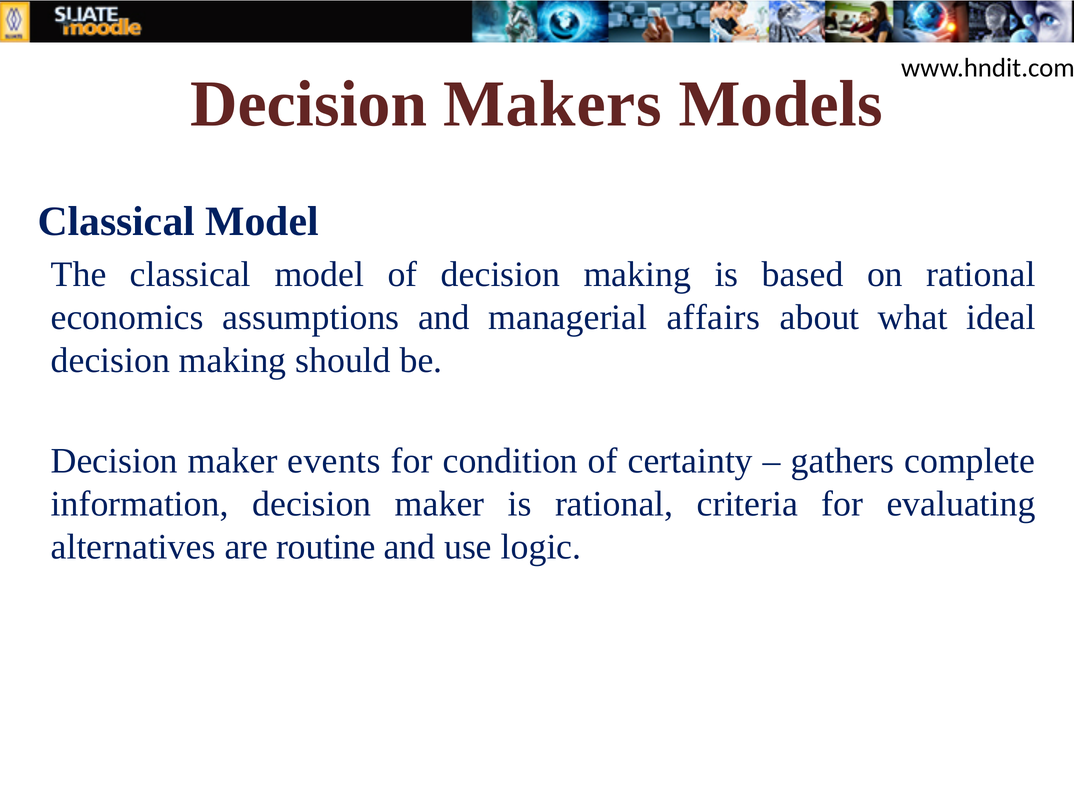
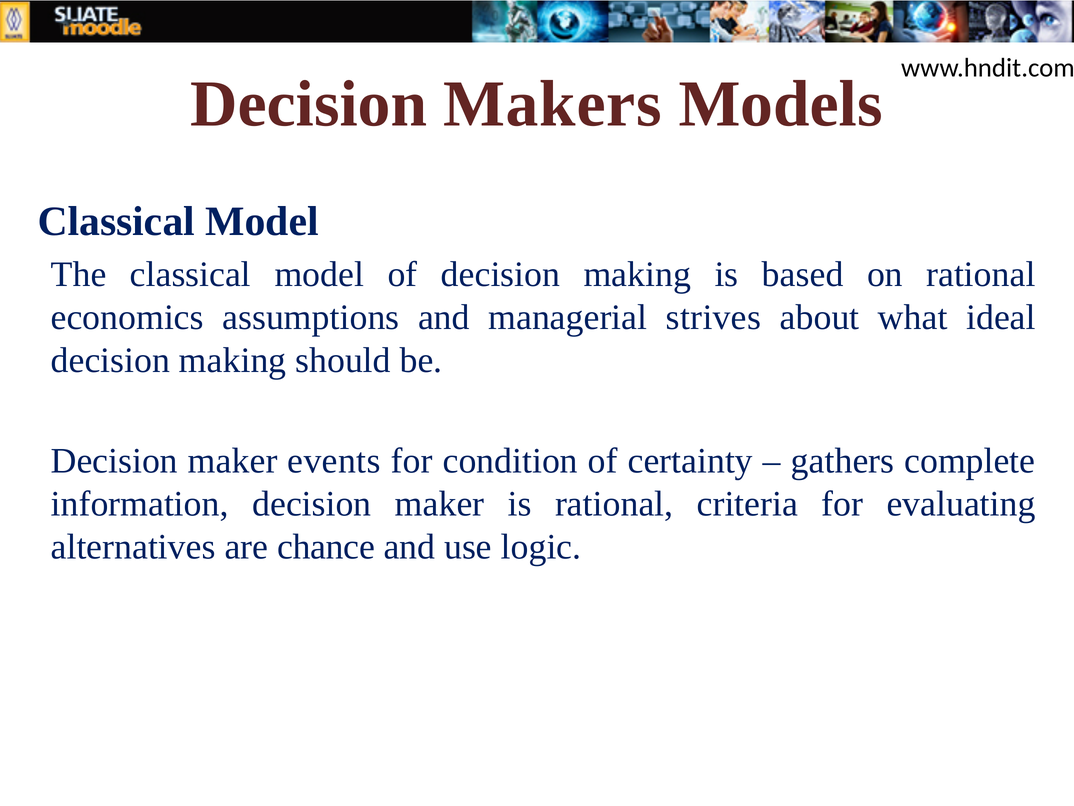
affairs: affairs -> strives (713, 317)
routine: routine -> chance (326, 547)
